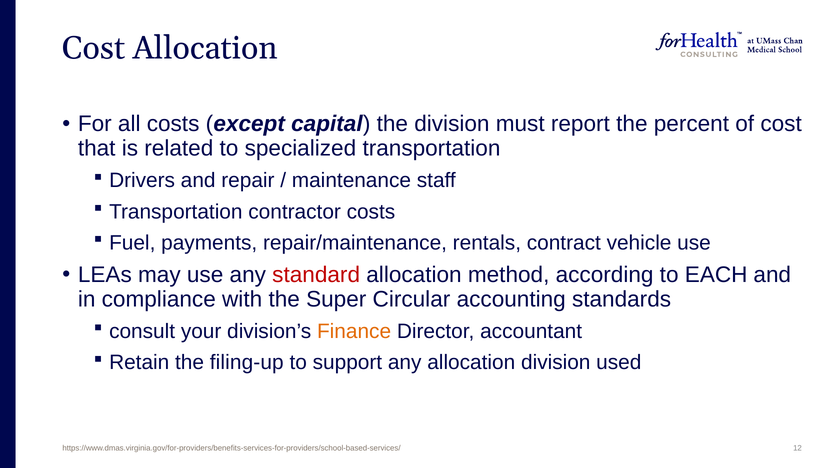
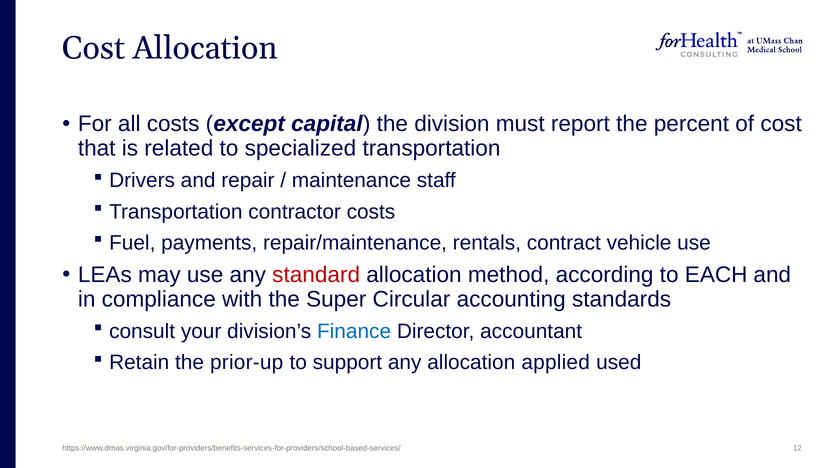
Finance colour: orange -> blue (354, 332)
filing-up: filing-up -> prior-up (247, 363)
allocation division: division -> applied (556, 363)
